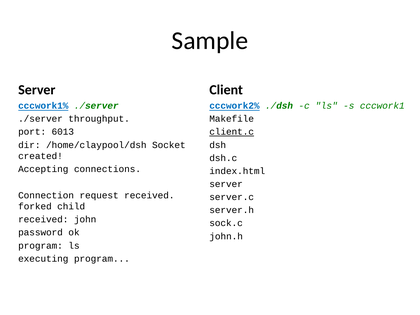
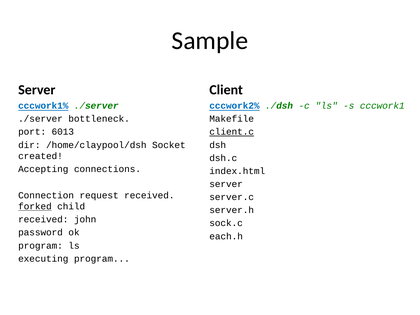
throughput: throughput -> bottleneck (99, 119)
forked underline: none -> present (35, 206)
john.h: john.h -> each.h (226, 236)
